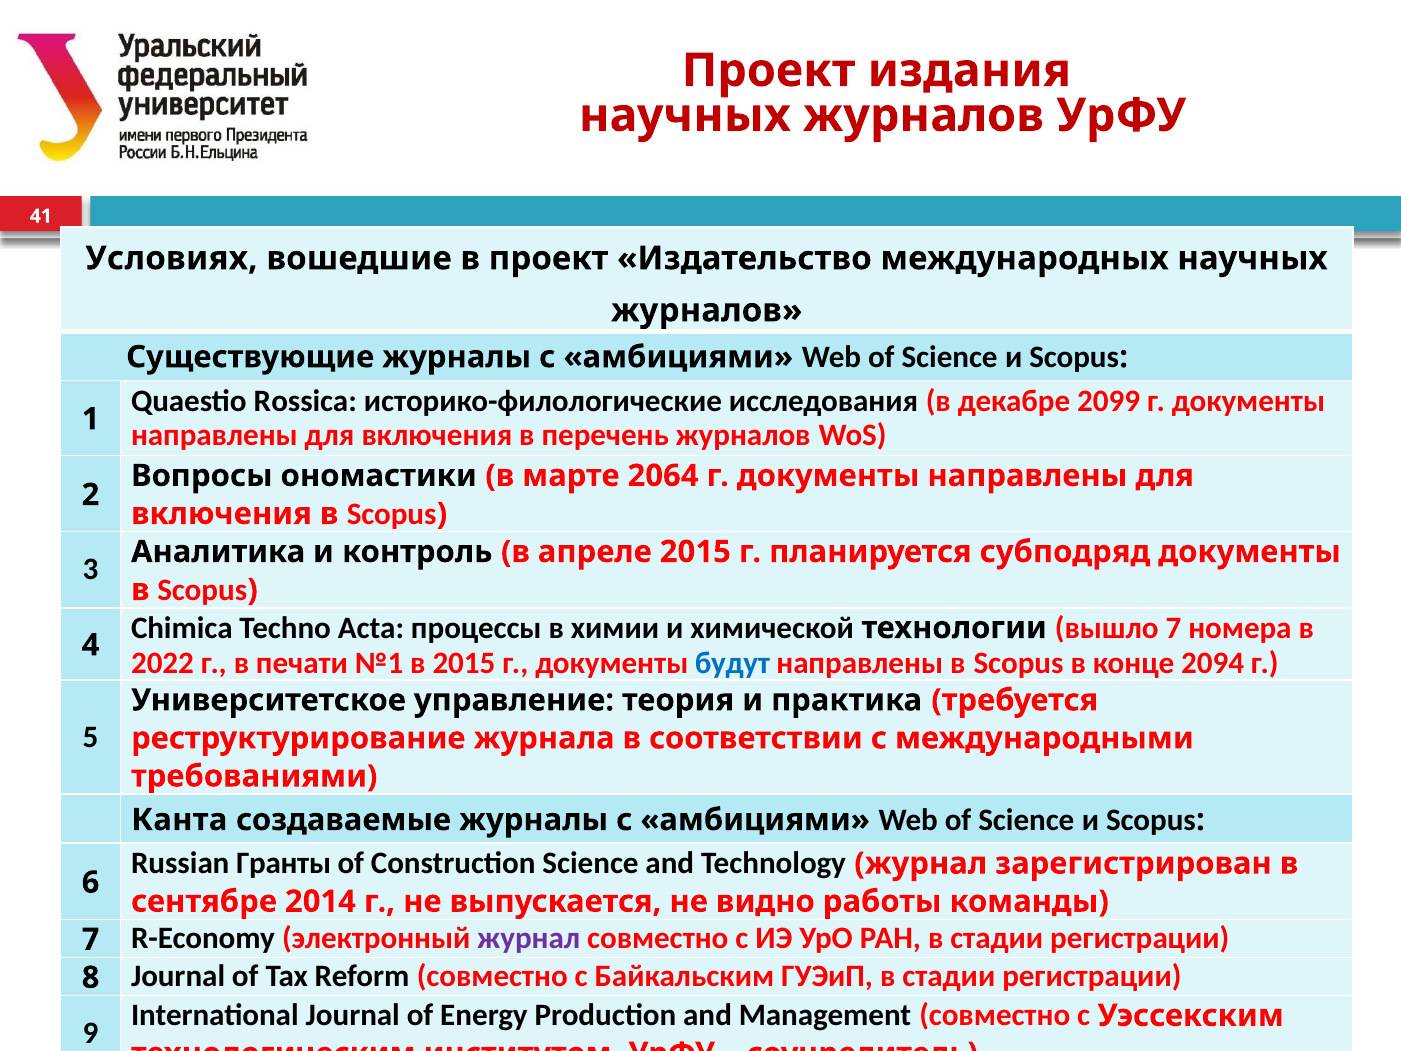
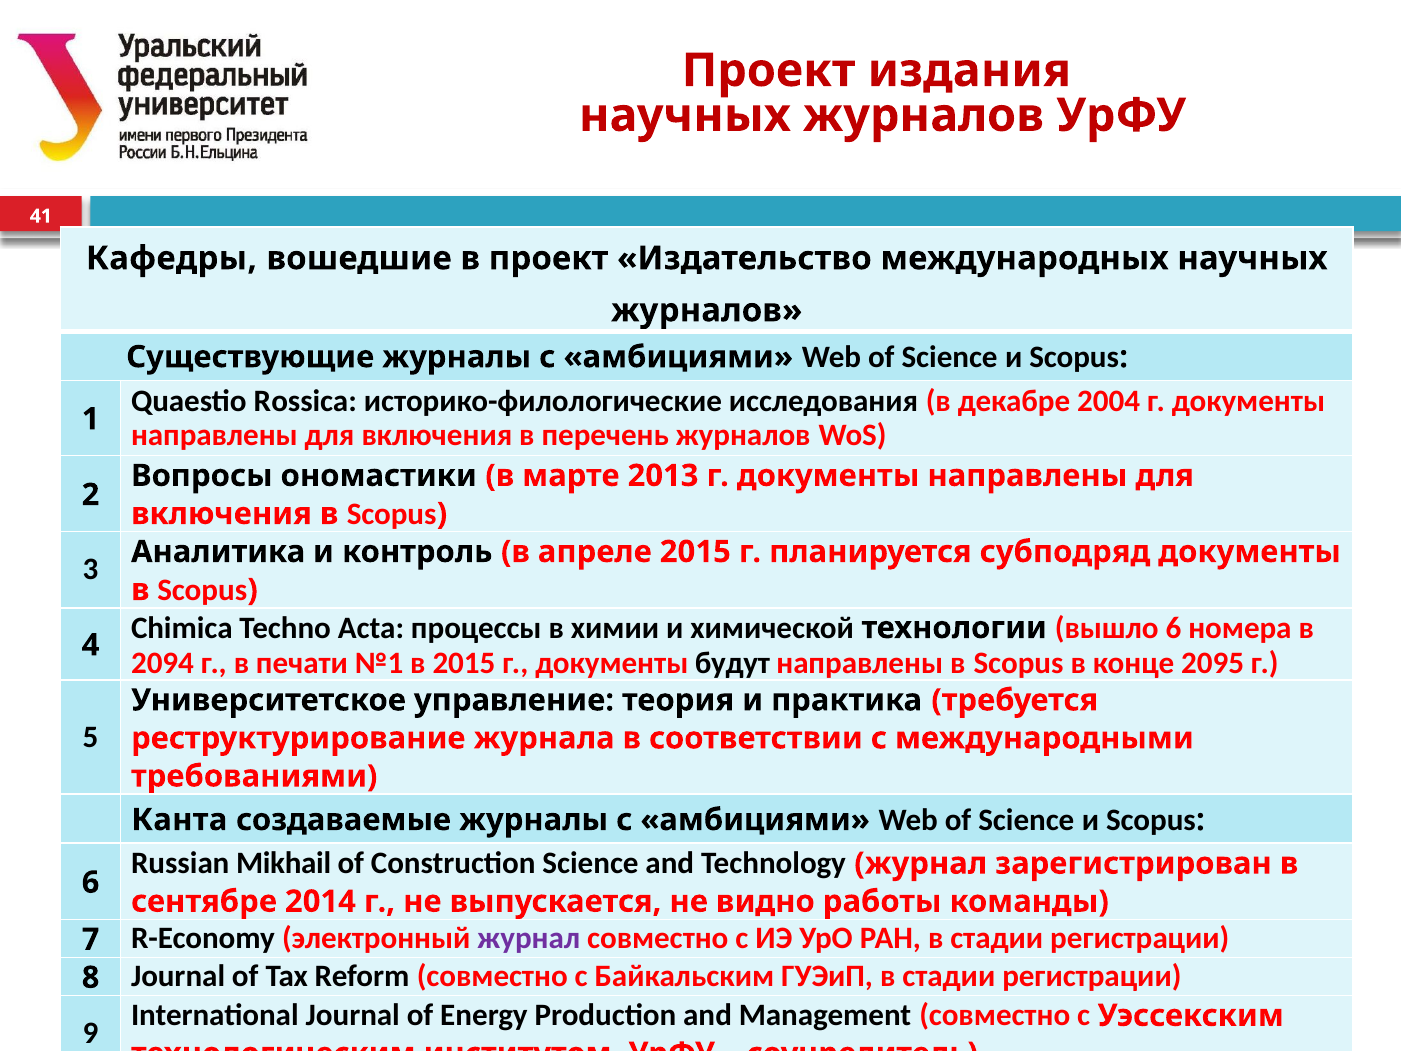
Условиях: Условиях -> Кафедры (171, 258)
2099: 2099 -> 2004 (1109, 401)
2064: 2064 -> 2013 (663, 476)
вышло 7: 7 -> 6 (1173, 628)
2022: 2022 -> 2094 (162, 663)
будут colour: blue -> black (732, 663)
2094: 2094 -> 2095 (1213, 663)
Гранты: Гранты -> Mikhail (284, 863)
